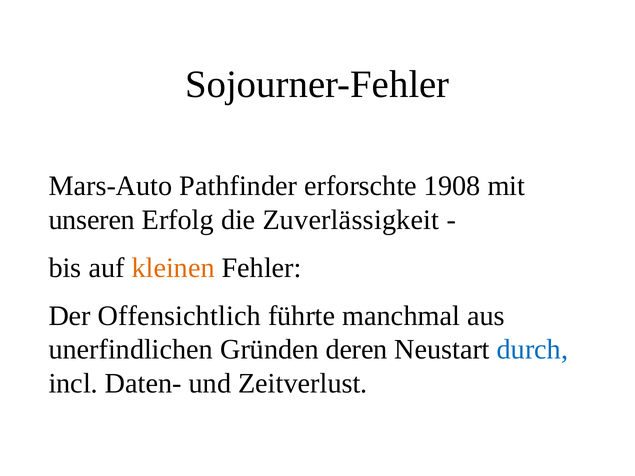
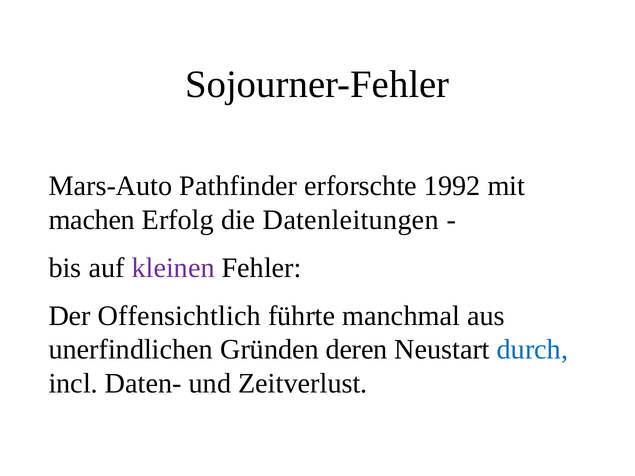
1908: 1908 -> 1992 (452, 186)
unseren: unseren -> machen (92, 220)
Zuverlässigkeit: Zuverlässigkeit -> Datenleitungen (351, 220)
kleinen colour: orange -> purple (173, 268)
